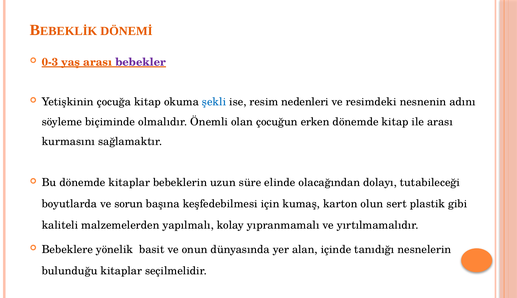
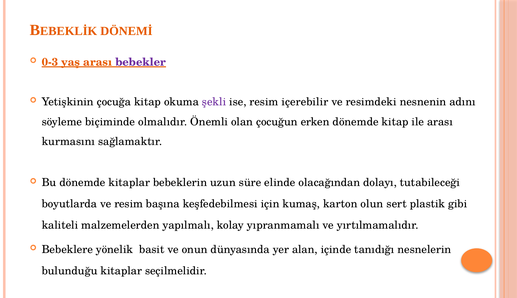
şekli colour: blue -> purple (214, 102)
nedenleri: nedenleri -> içerebilir (305, 102)
ve sorun: sorun -> resim (129, 204)
